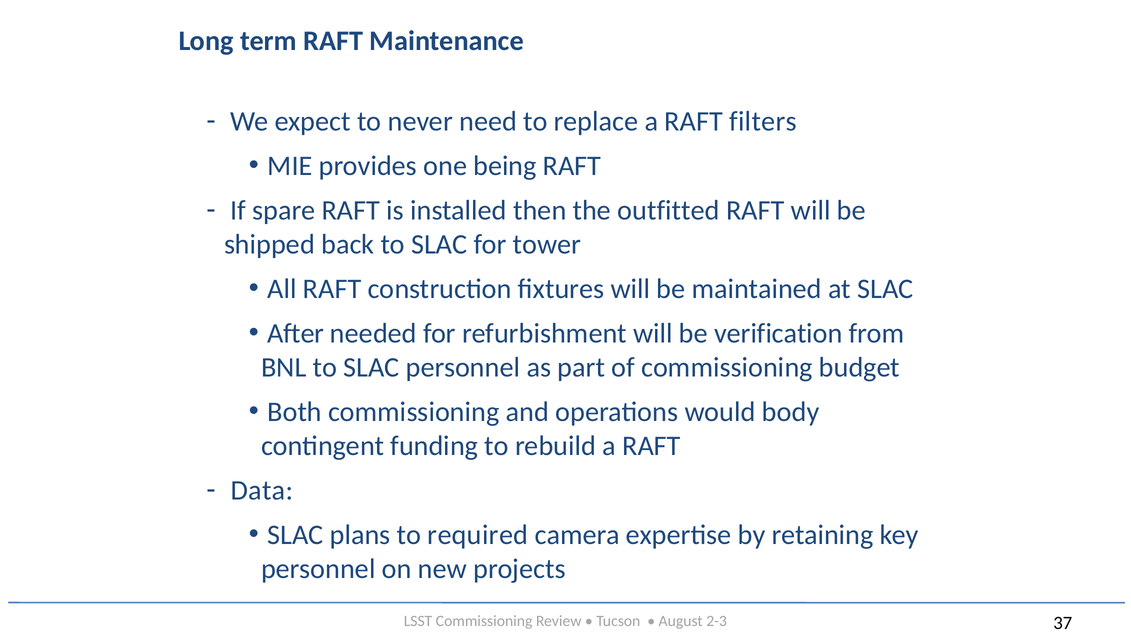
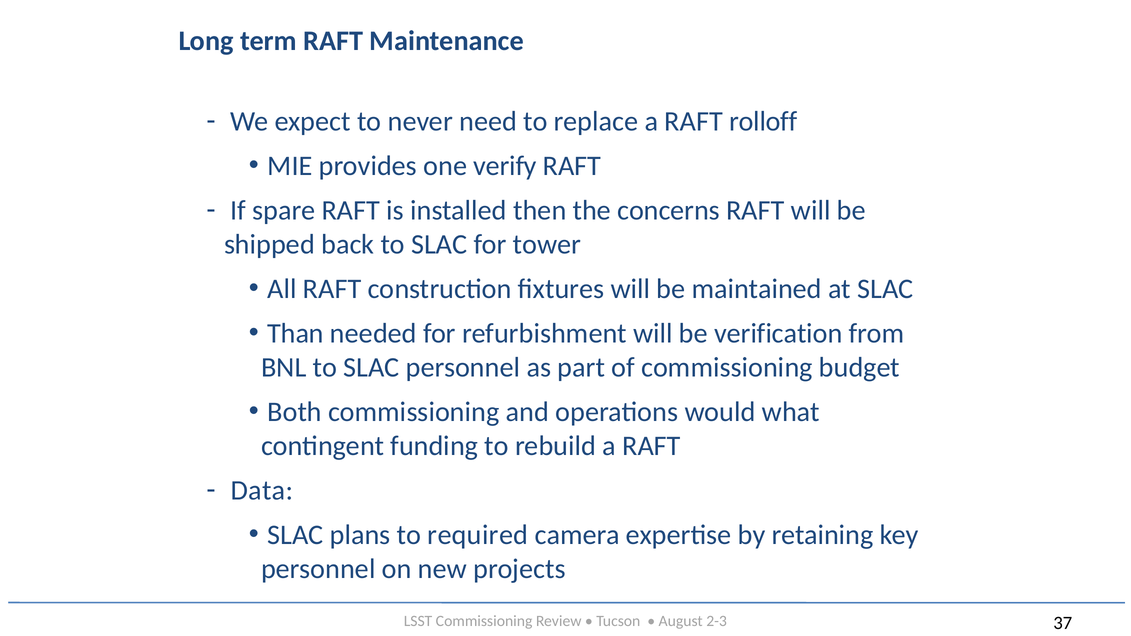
filters: filters -> rolloff (763, 121)
being: being -> verify (505, 166)
outfitted: outfitted -> concerns (669, 211)
After: After -> Than (296, 334)
body: body -> what (791, 412)
